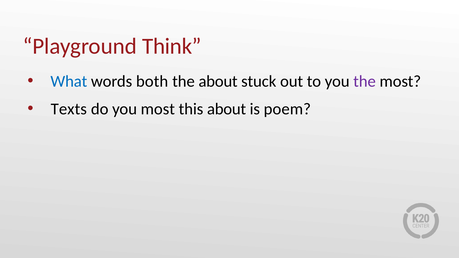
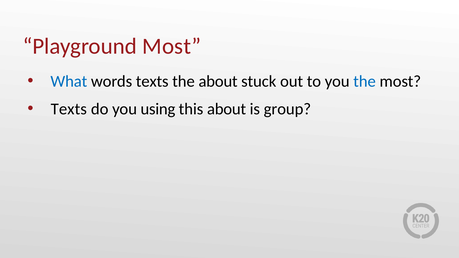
Playground Think: Think -> Most (172, 46)
words both: both -> texts (152, 81)
the colour: purple -> blue (365, 81)
you most: most -> using (158, 109)
poem: poem -> group (287, 109)
